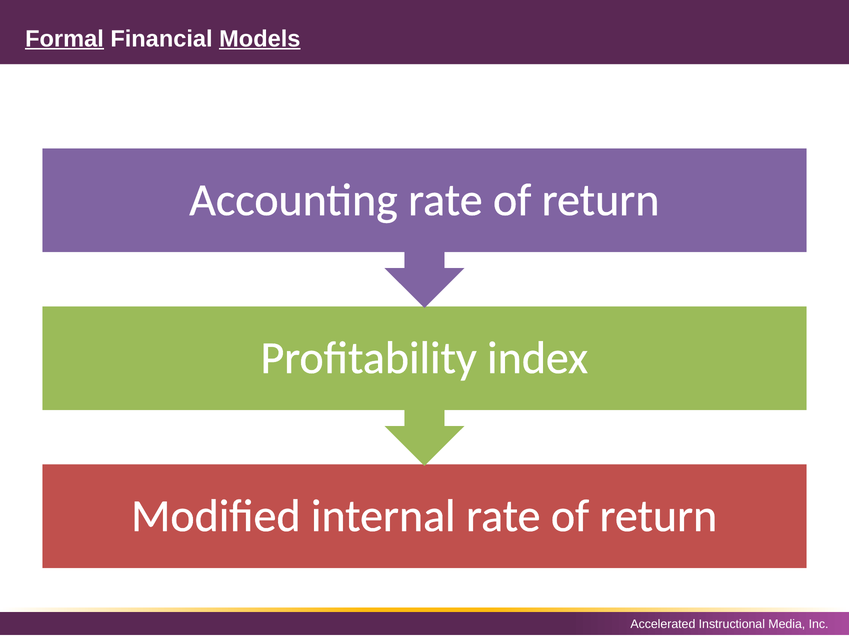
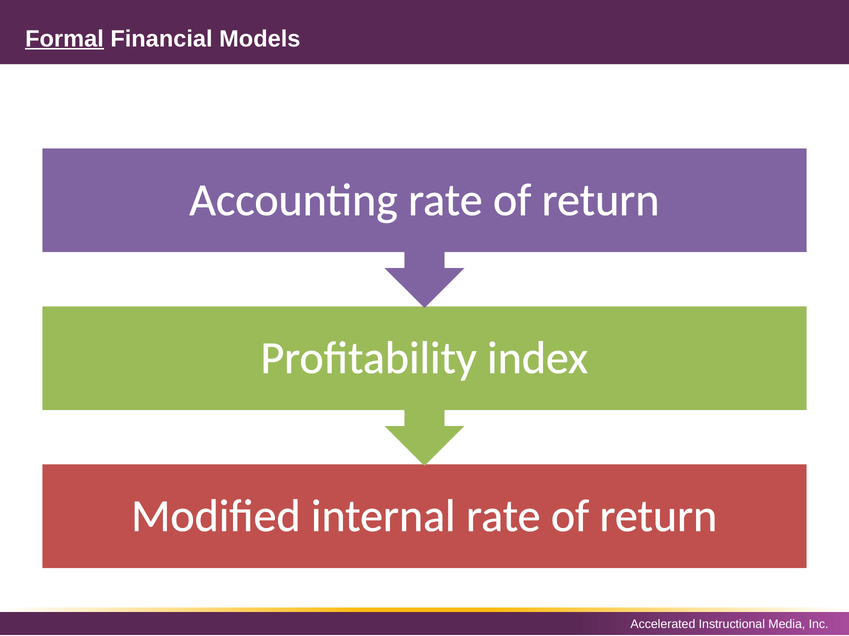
Models underline: present -> none (260, 39)
